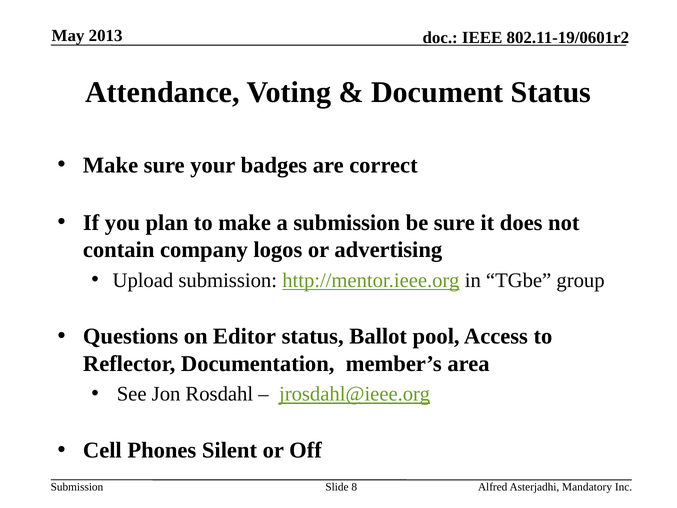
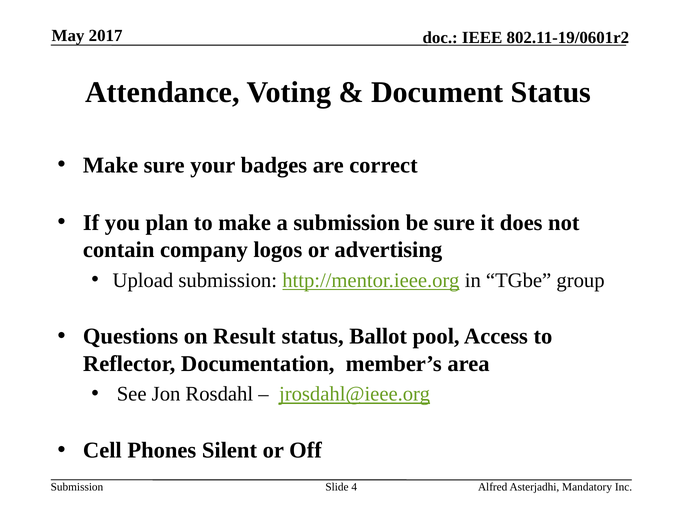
2013: 2013 -> 2017 (106, 36)
Editor: Editor -> Result (244, 336)
8: 8 -> 4 (354, 487)
